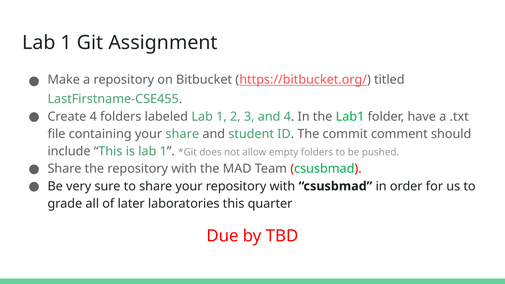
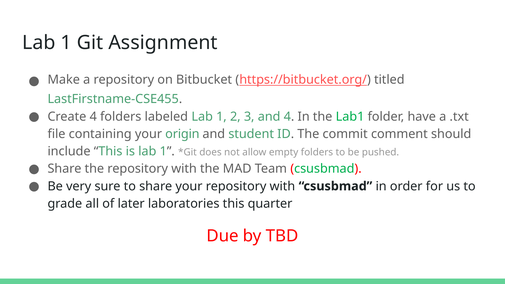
your share: share -> origin (182, 134)
